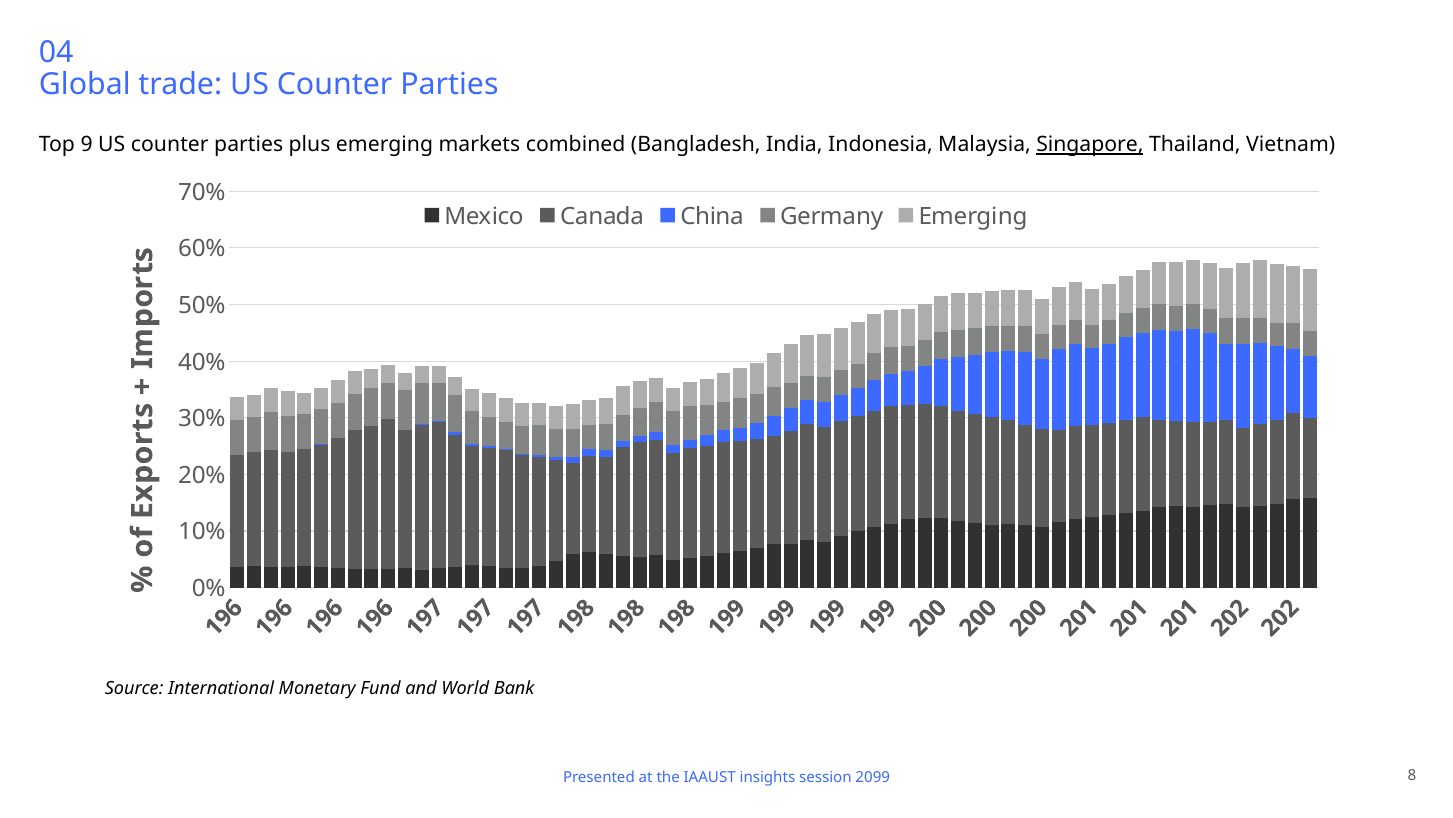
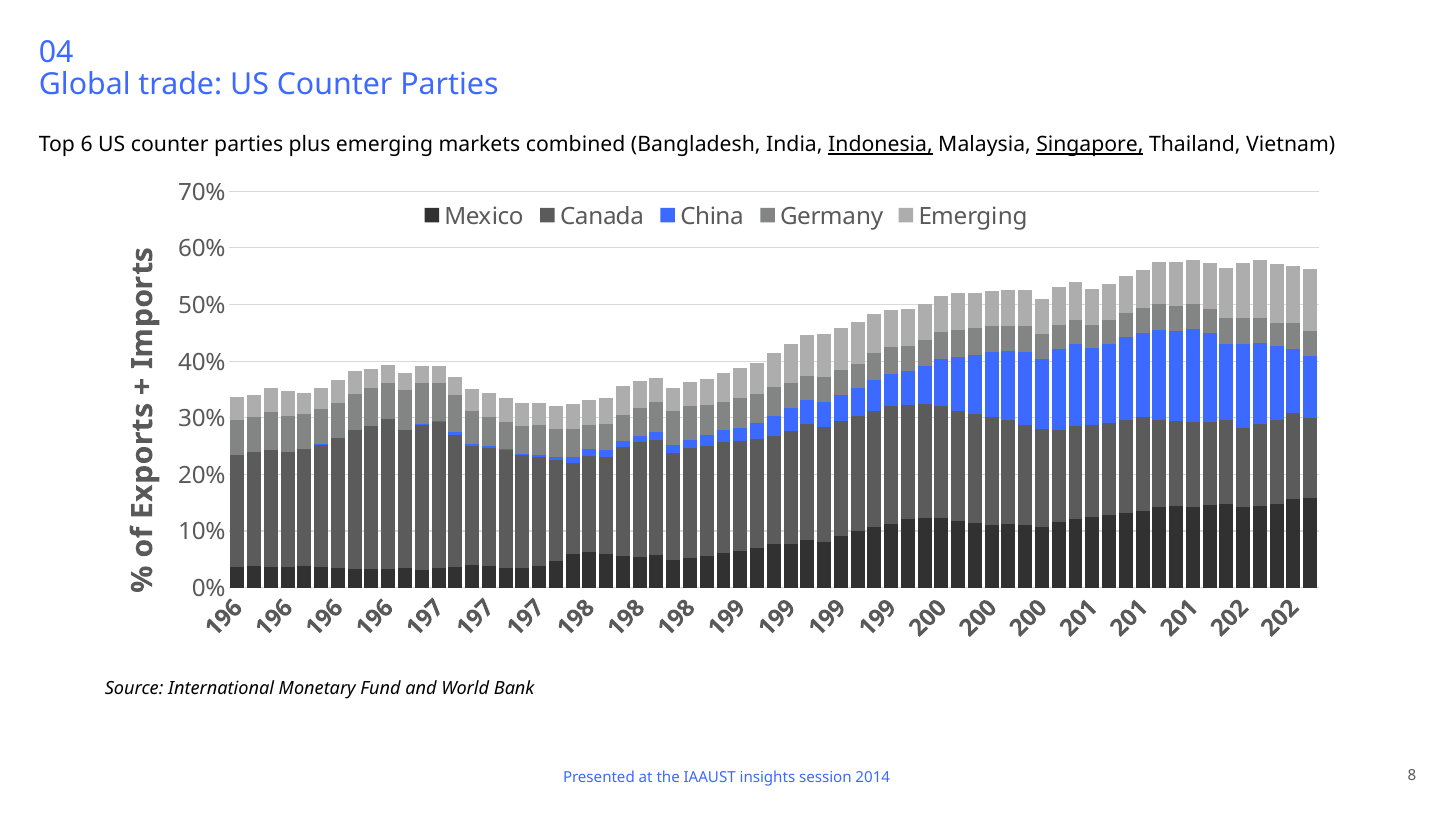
9: 9 -> 6 (87, 145)
Indonesia underline: none -> present (880, 145)
2099: 2099 -> 2014 (873, 777)
